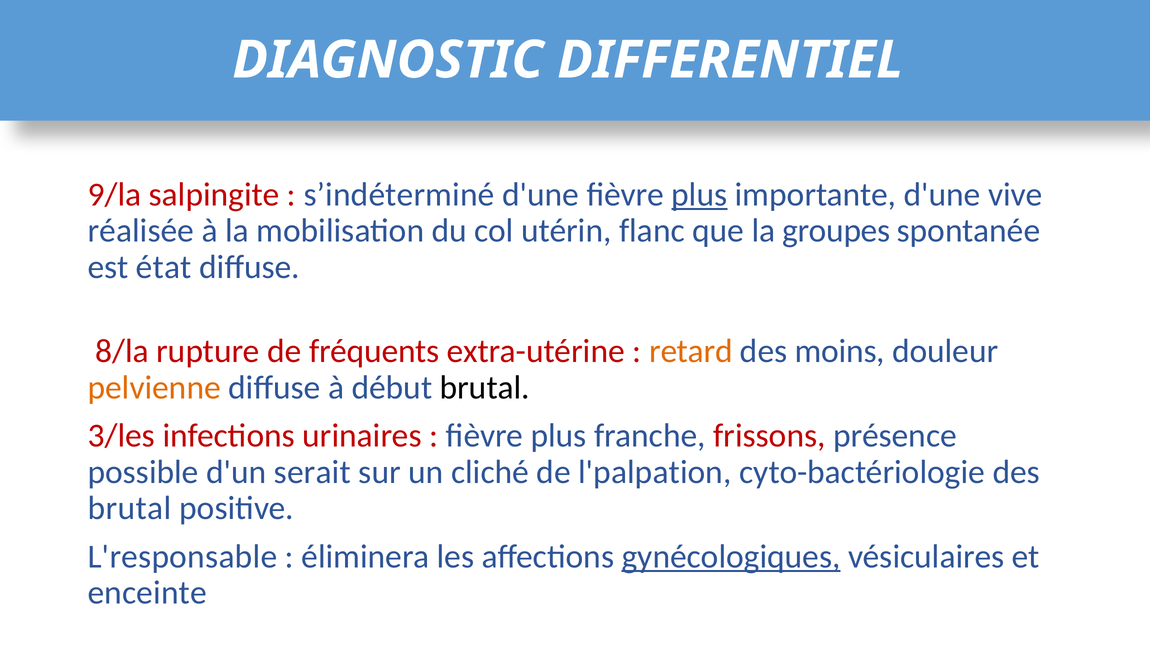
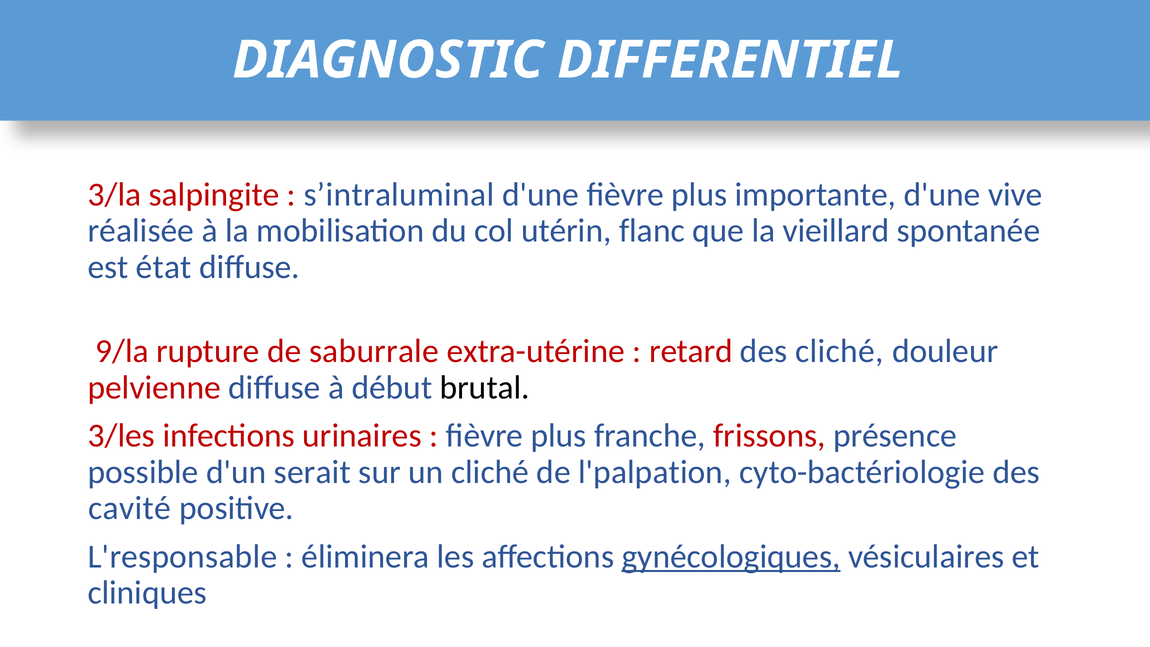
9/la: 9/la -> 3/la (114, 194)
s’indéterminé: s’indéterminé -> s’intraluminal (399, 194)
plus underline: present -> none (699, 194)
groupes: groupes -> vieillard (836, 231)
8/la: 8/la -> 9/la (122, 351)
fréquents: fréquents -> saburrale (374, 351)
retard colour: orange -> red (691, 351)
des moins: moins -> cliché (839, 351)
pelvienne colour: orange -> red (154, 388)
brutal: brutal -> cavité (130, 508)
enceinte: enceinte -> cliniques (147, 593)
